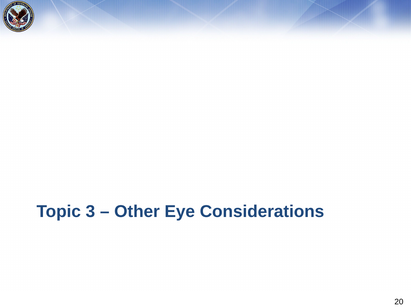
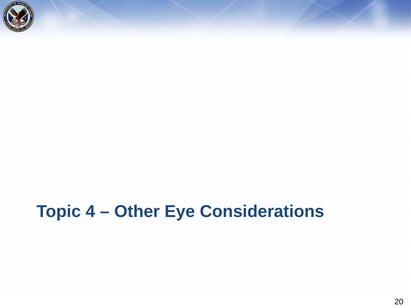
3: 3 -> 4 (90, 212)
